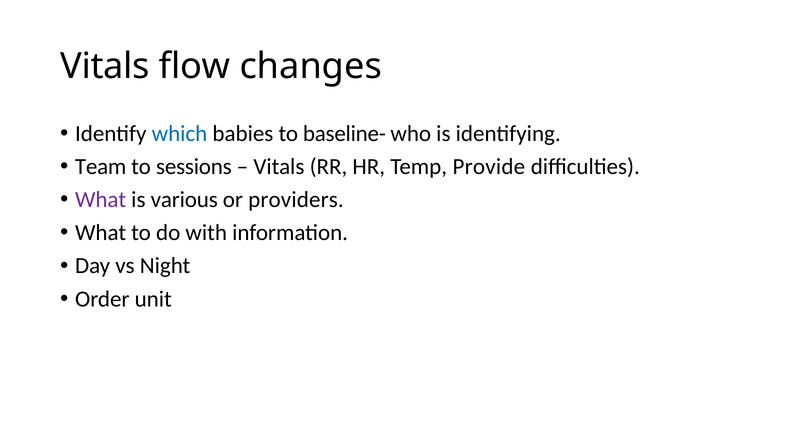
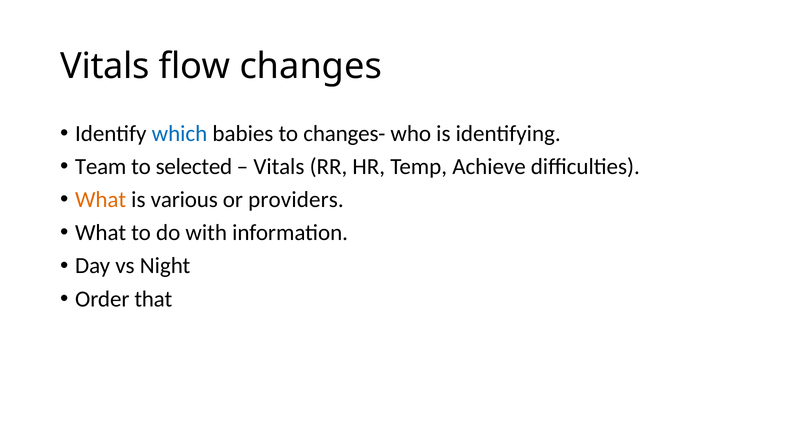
baseline-: baseline- -> changes- (344, 134)
sessions: sessions -> selected (194, 167)
Provide: Provide -> Achieve (489, 167)
What colour: purple -> orange (101, 200)
unit: unit -> that (153, 299)
